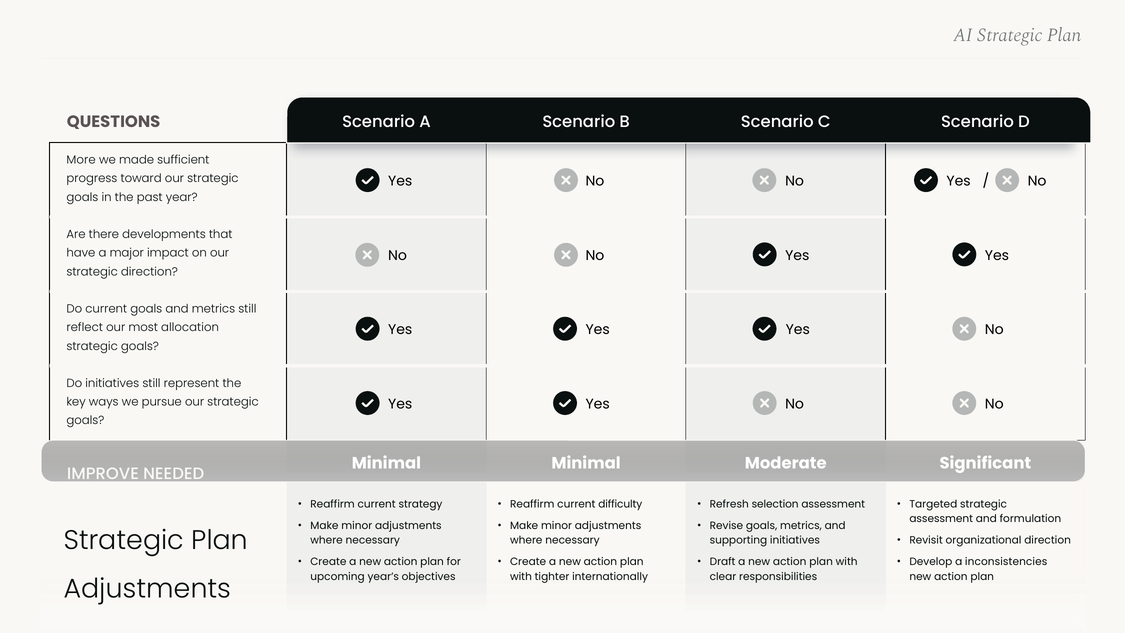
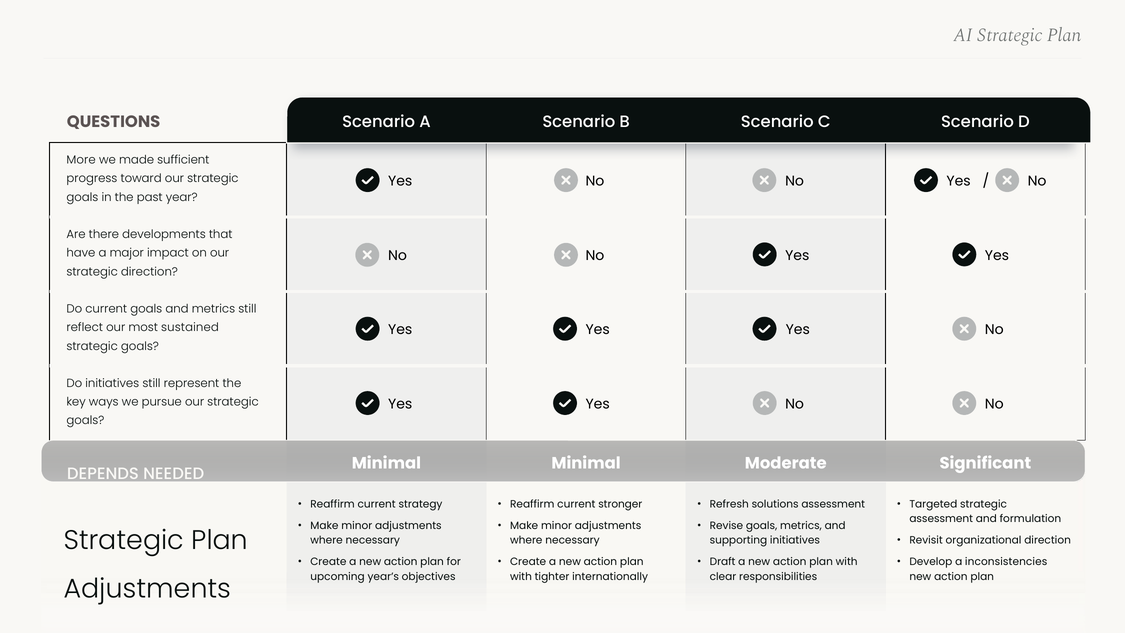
allocation: allocation -> sustained (190, 327)
IMPROVE: IMPROVE -> DEPENDS (103, 474)
difficulty: difficulty -> stronger (620, 504)
selection: selection -> solutions (775, 504)
